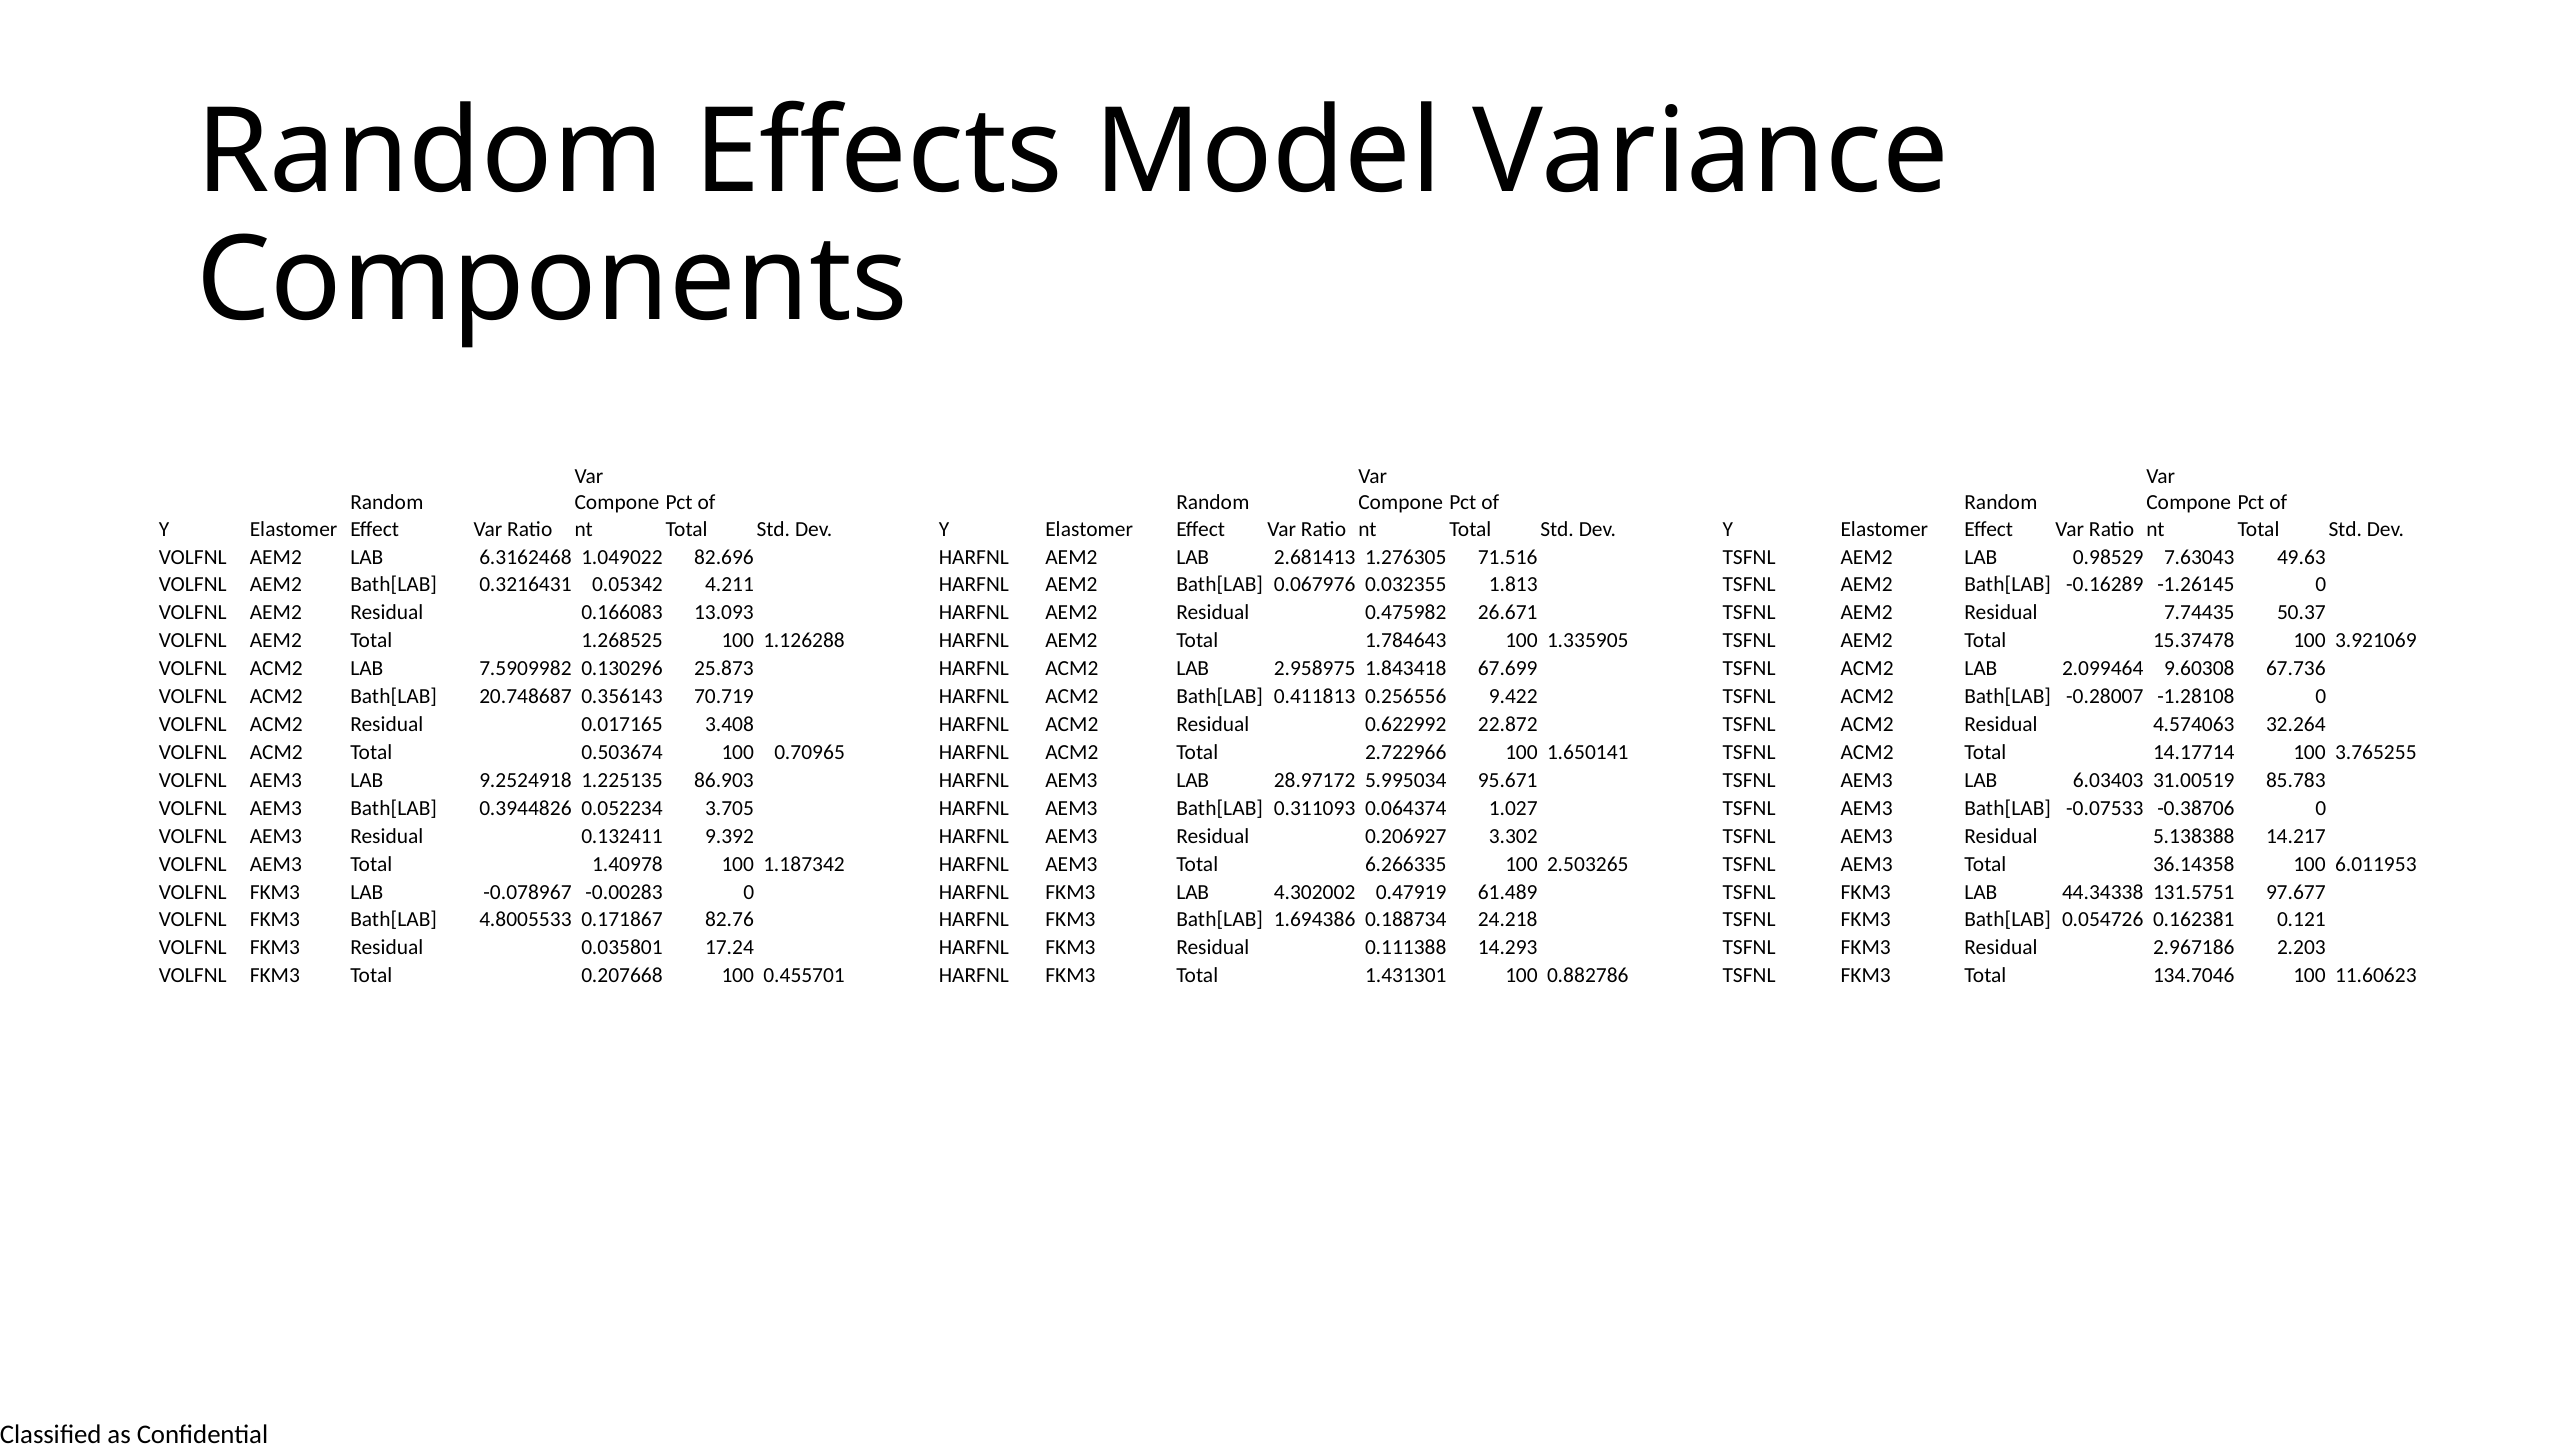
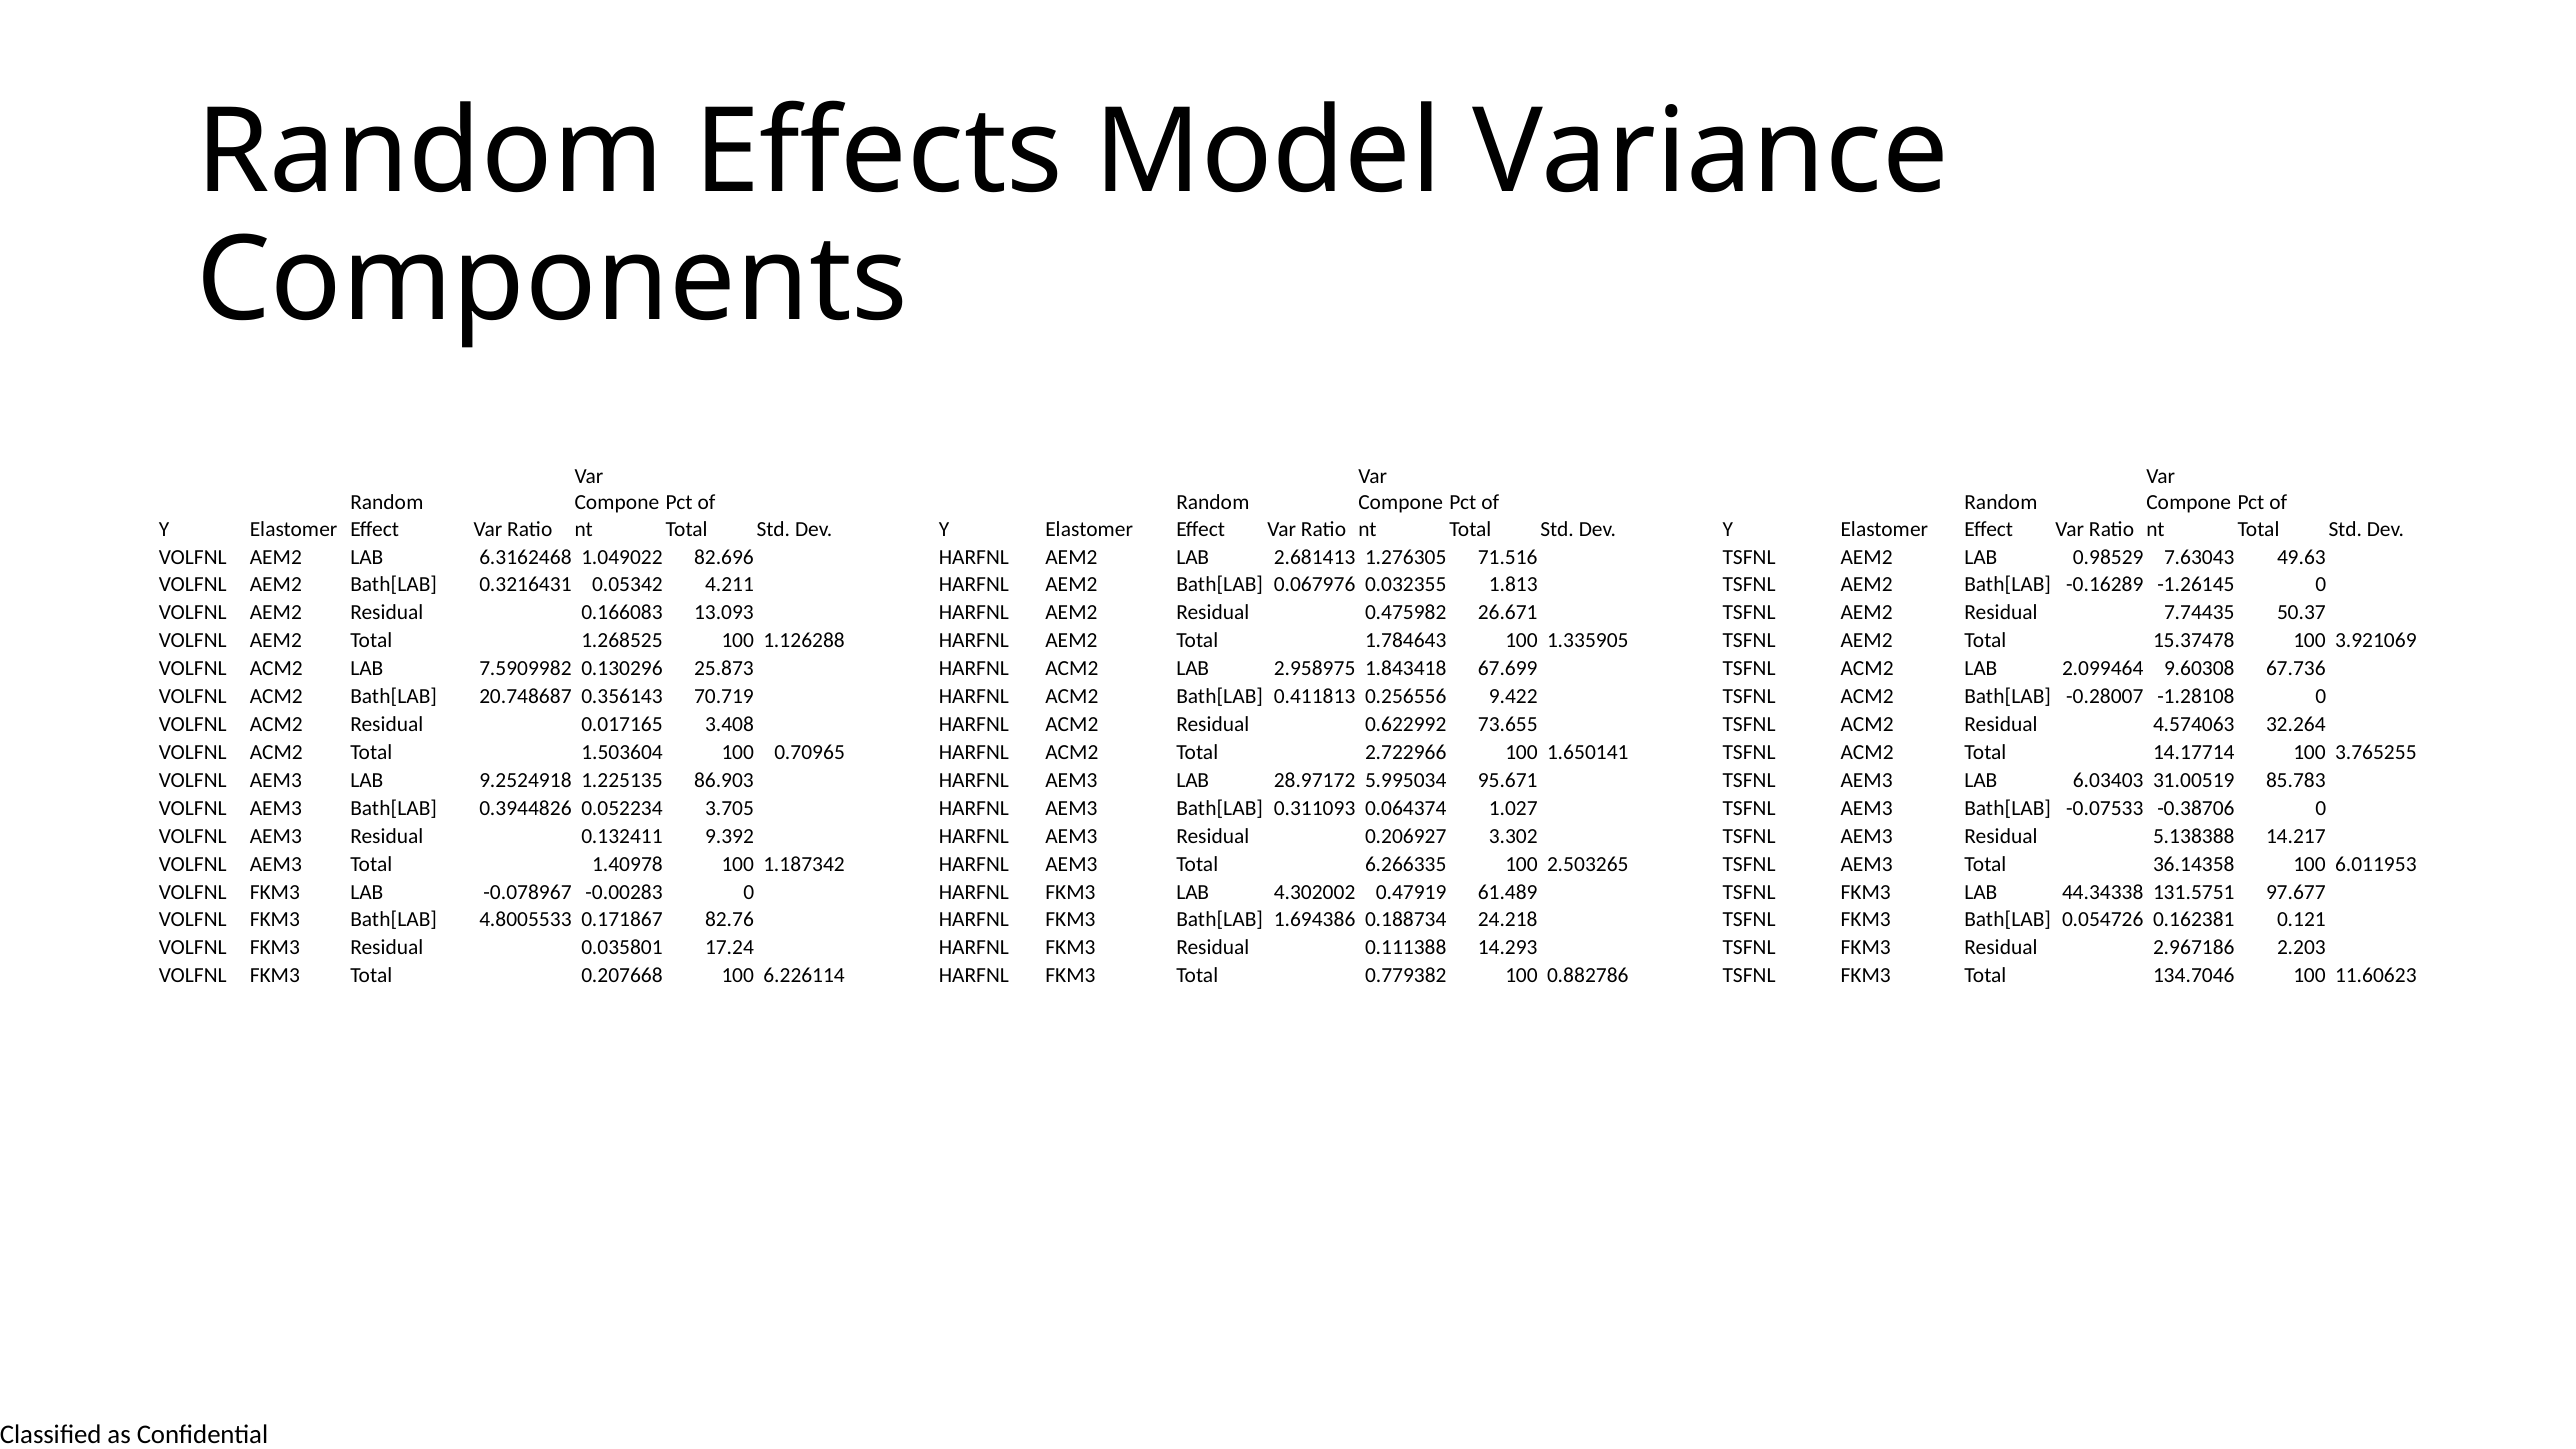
22.872: 22.872 -> 73.655 (1508, 724)
0.503674: 0.503674 -> 1.503604 (622, 752)
0.455701: 0.455701 -> 6.226114 (804, 976)
1.431301: 1.431301 -> 0.779382 (1406, 976)
